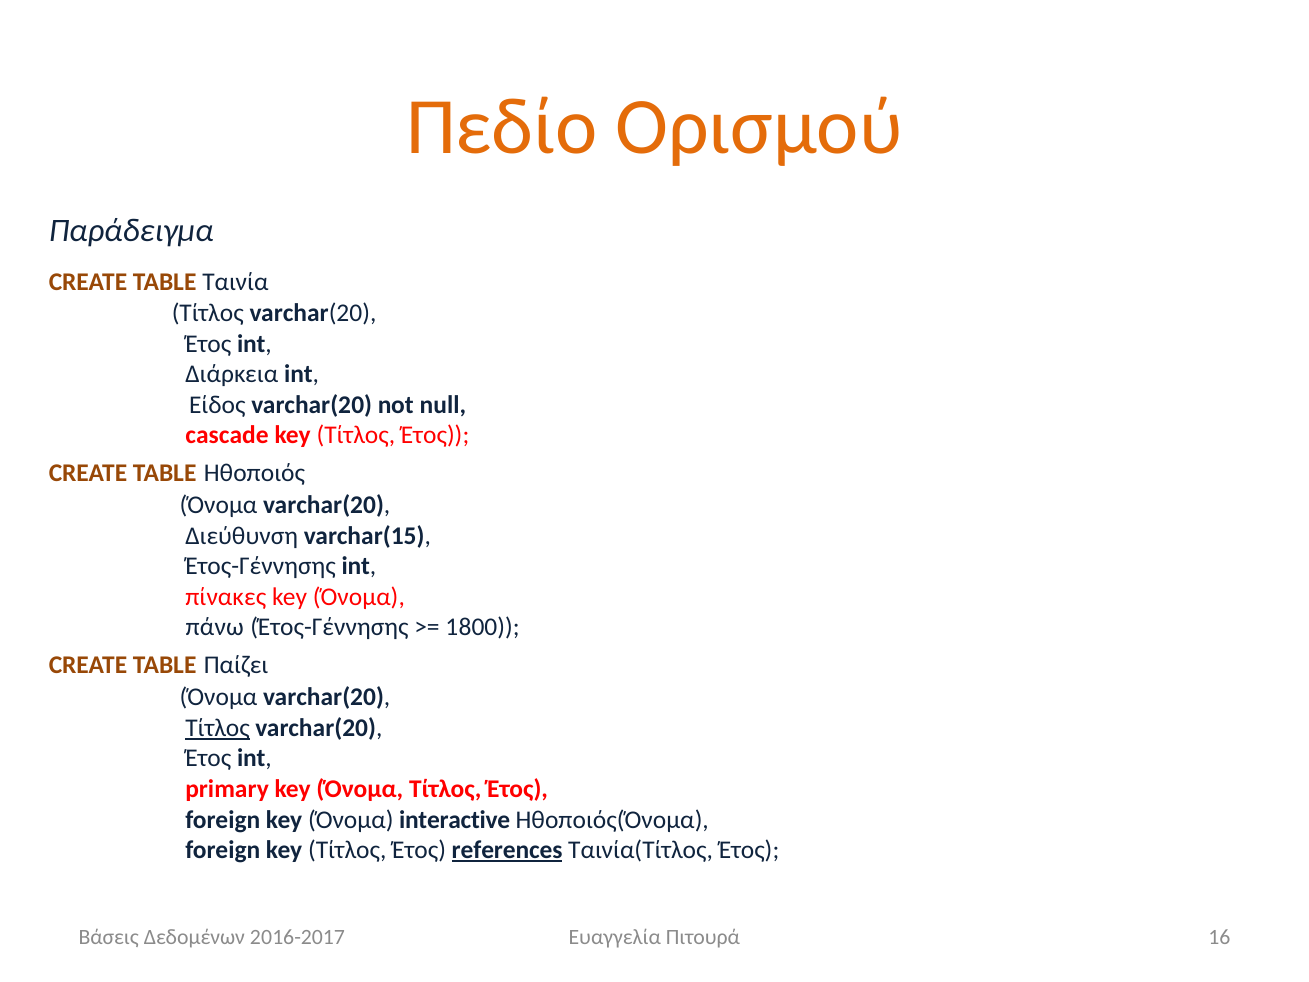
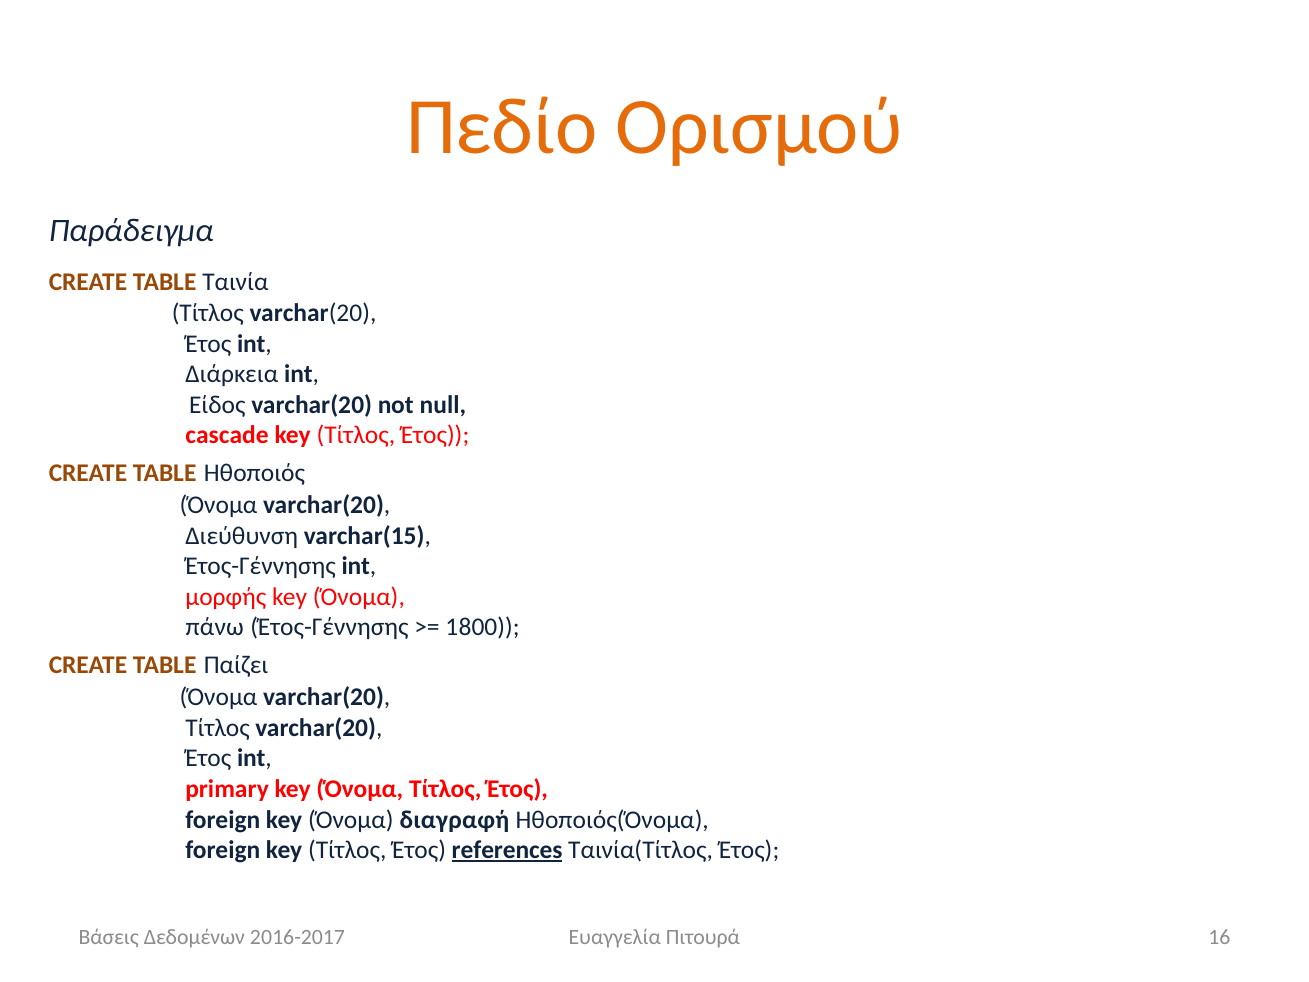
πίνακες: πίνακες -> μορφής (226, 597)
Τίτλος underline: present -> none (218, 728)
interactive: interactive -> διαγραφή (454, 819)
